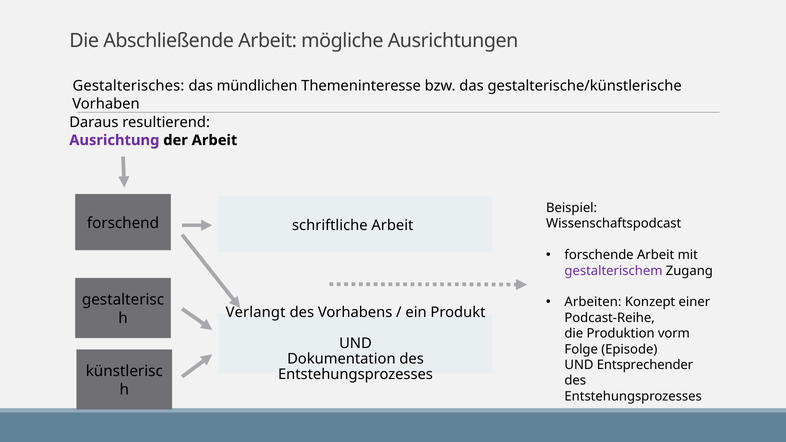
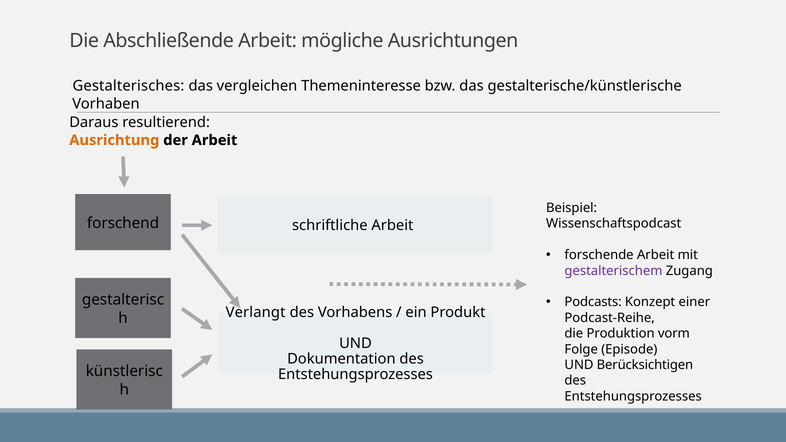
mündlichen: mündlichen -> vergleichen (257, 86)
Ausrichtung colour: purple -> orange (114, 140)
Arbeiten: Arbeiten -> Podcasts (593, 302)
Entsprechender: Entsprechender -> Berücksichtigen (645, 365)
